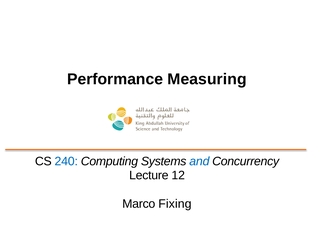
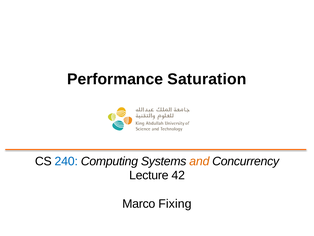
Measuring: Measuring -> Saturation (207, 79)
and colour: blue -> orange (199, 161)
12: 12 -> 42 (178, 175)
